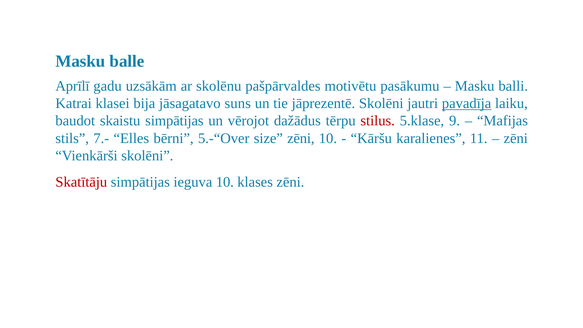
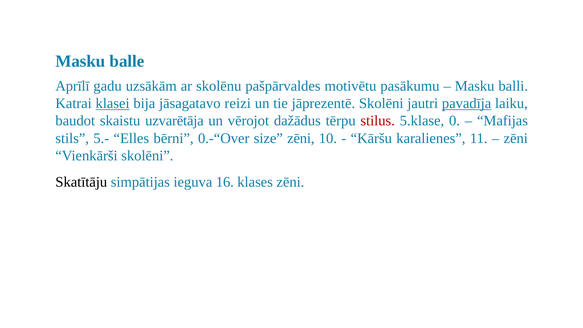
klasei underline: none -> present (113, 103)
suns: suns -> reizi (238, 103)
skaistu simpātijas: simpātijas -> uzvarētāja (174, 121)
9: 9 -> 0 (455, 121)
7.-: 7.- -> 5.- (101, 138)
5.-“Over: 5.-“Over -> 0.-“Over (224, 138)
Skatītāju colour: red -> black (81, 182)
ieguva 10: 10 -> 16 (225, 182)
